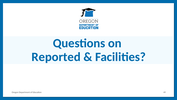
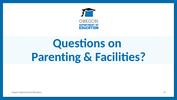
Reported: Reported -> Parenting (56, 57)
